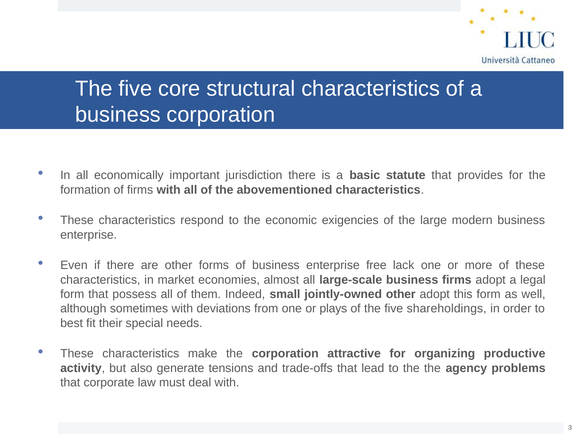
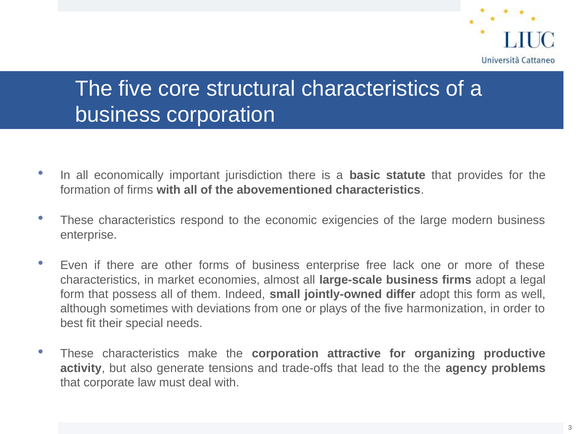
jointly-owned other: other -> differ (401, 294)
shareholdings: shareholdings -> harmonization (447, 308)
